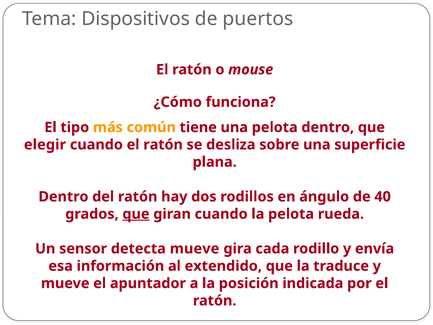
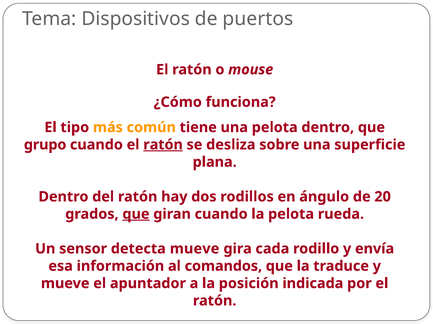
elegir: elegir -> grupo (45, 145)
ratón underline: none -> present (163, 145)
40: 40 -> 20 (383, 197)
extendido: extendido -> comandos (223, 266)
